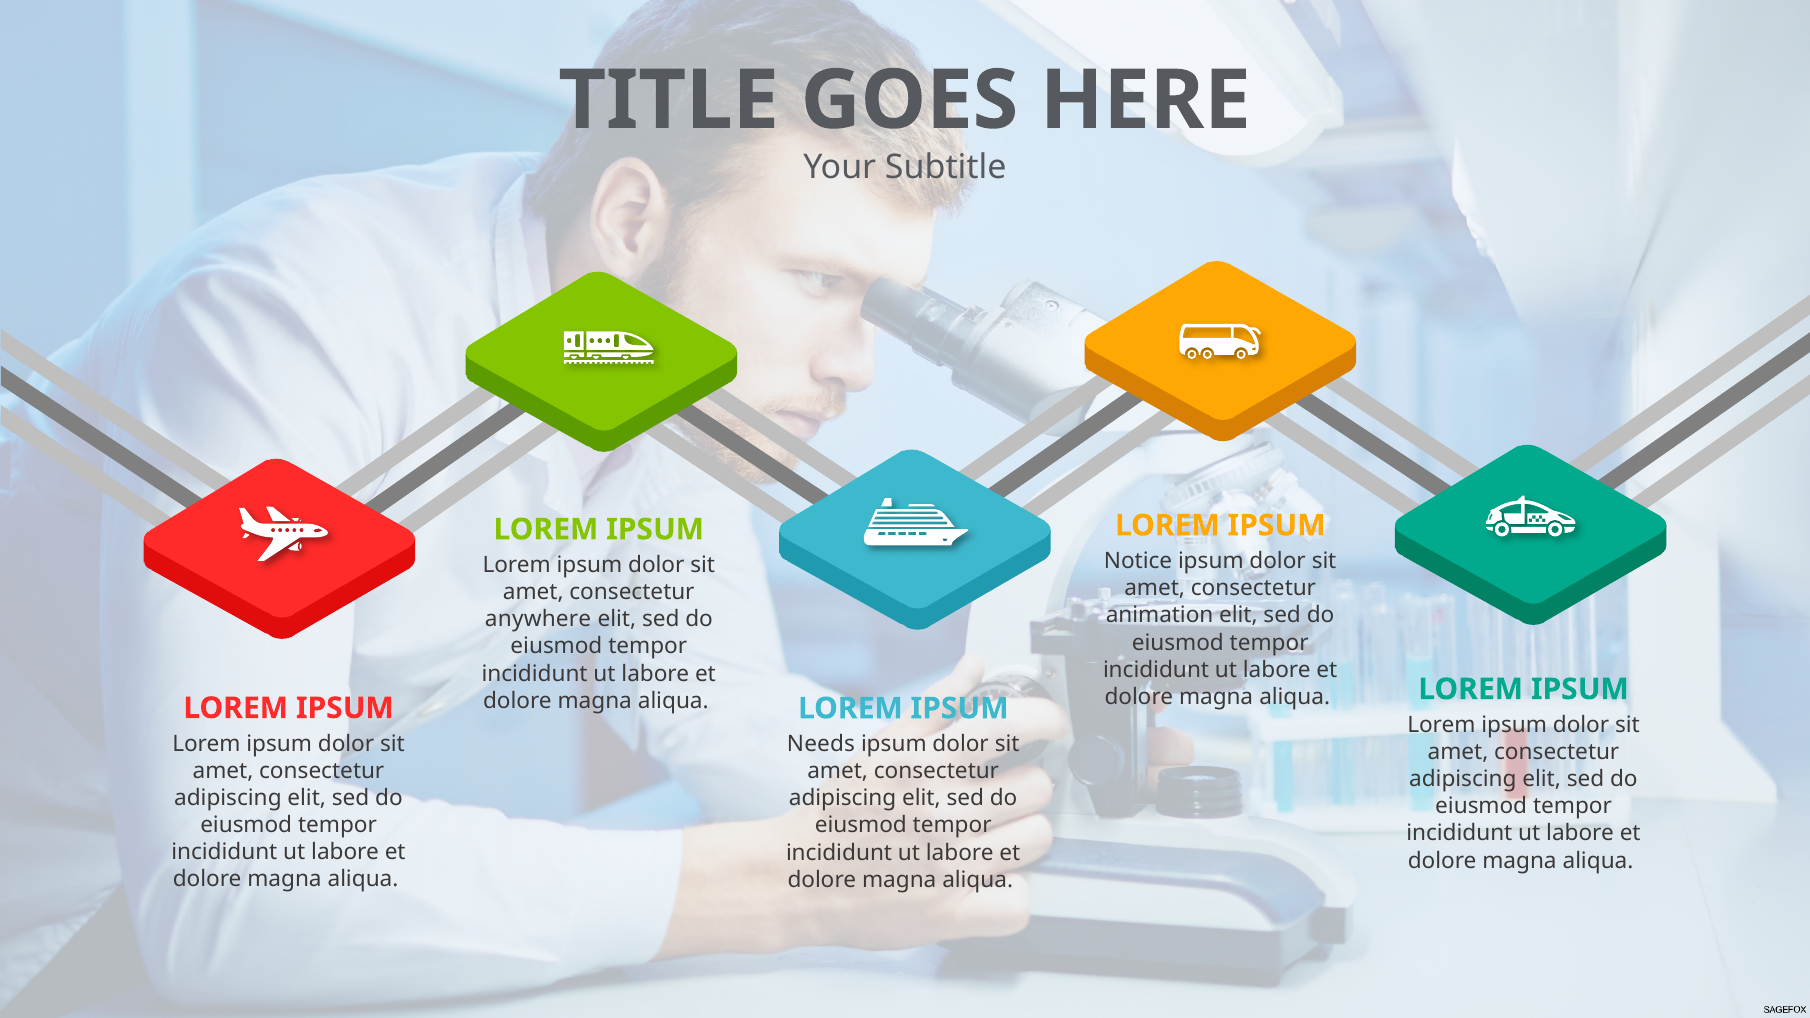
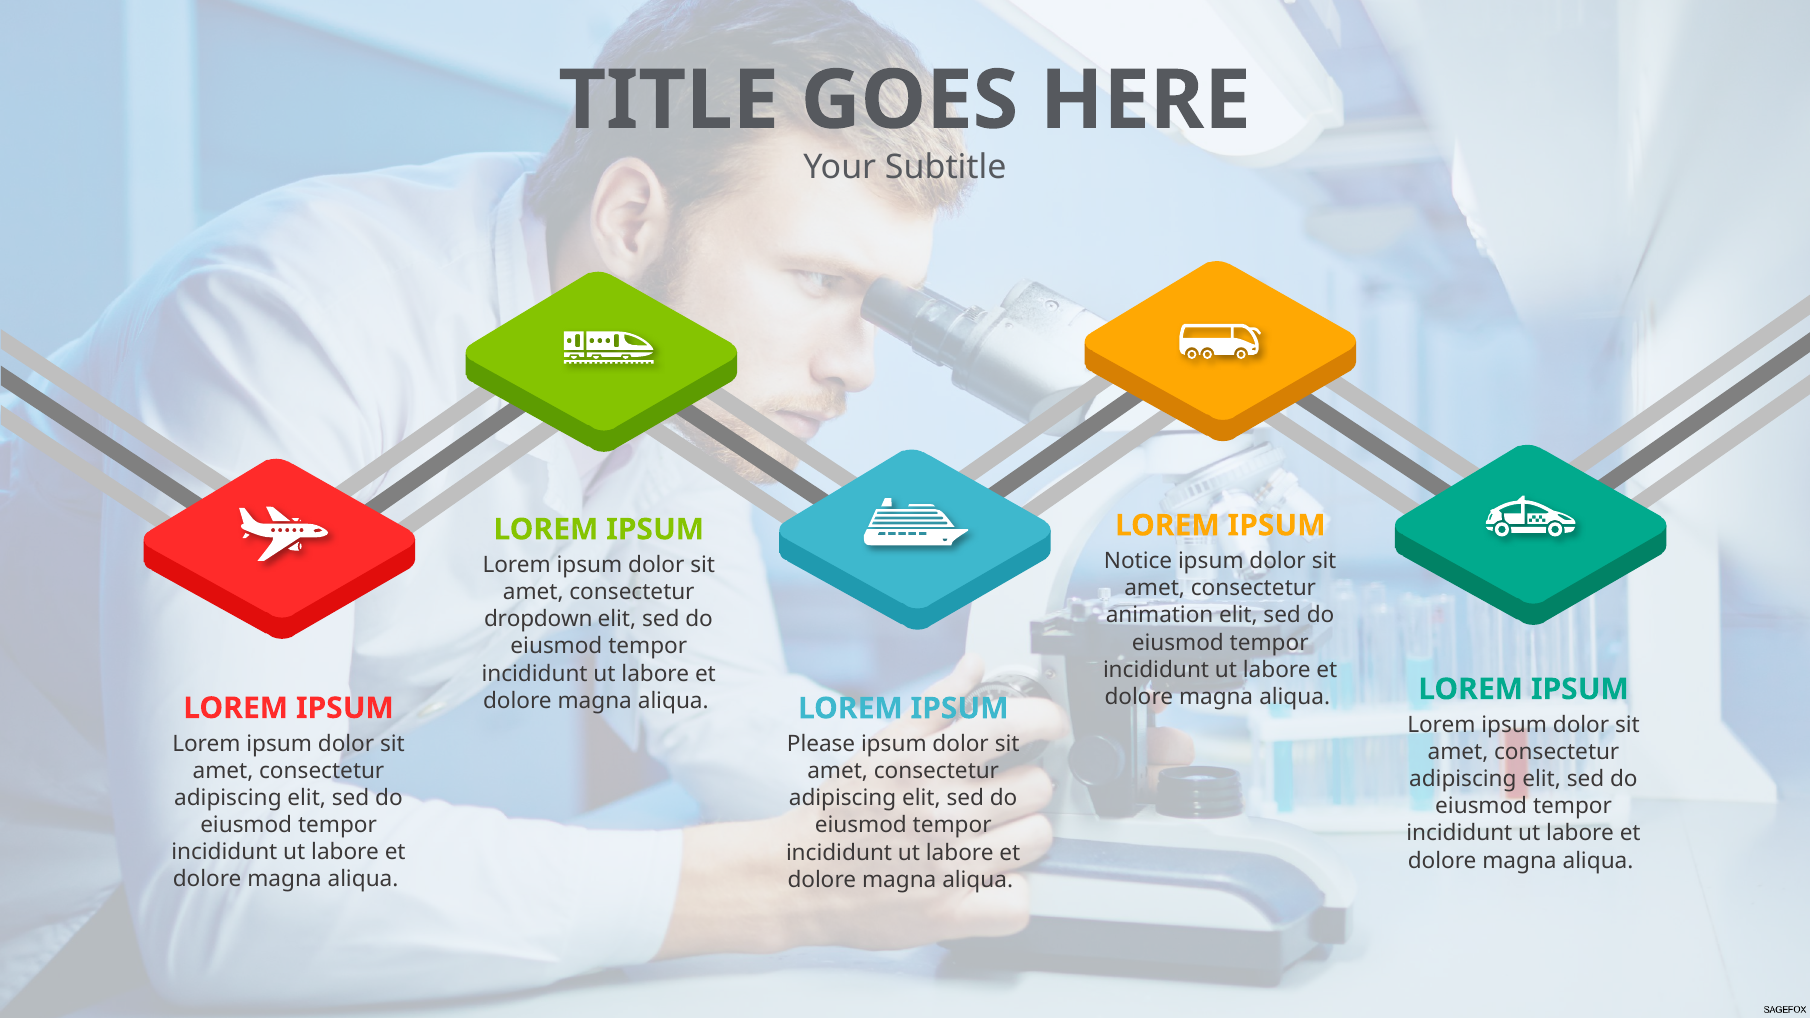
anywhere: anywhere -> dropdown (538, 619)
Needs: Needs -> Please (821, 744)
